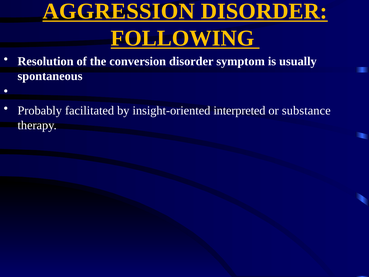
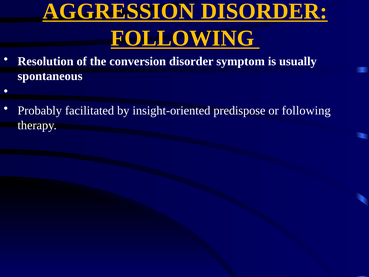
interpreted: interpreted -> predispose (239, 110)
or substance: substance -> following (306, 110)
